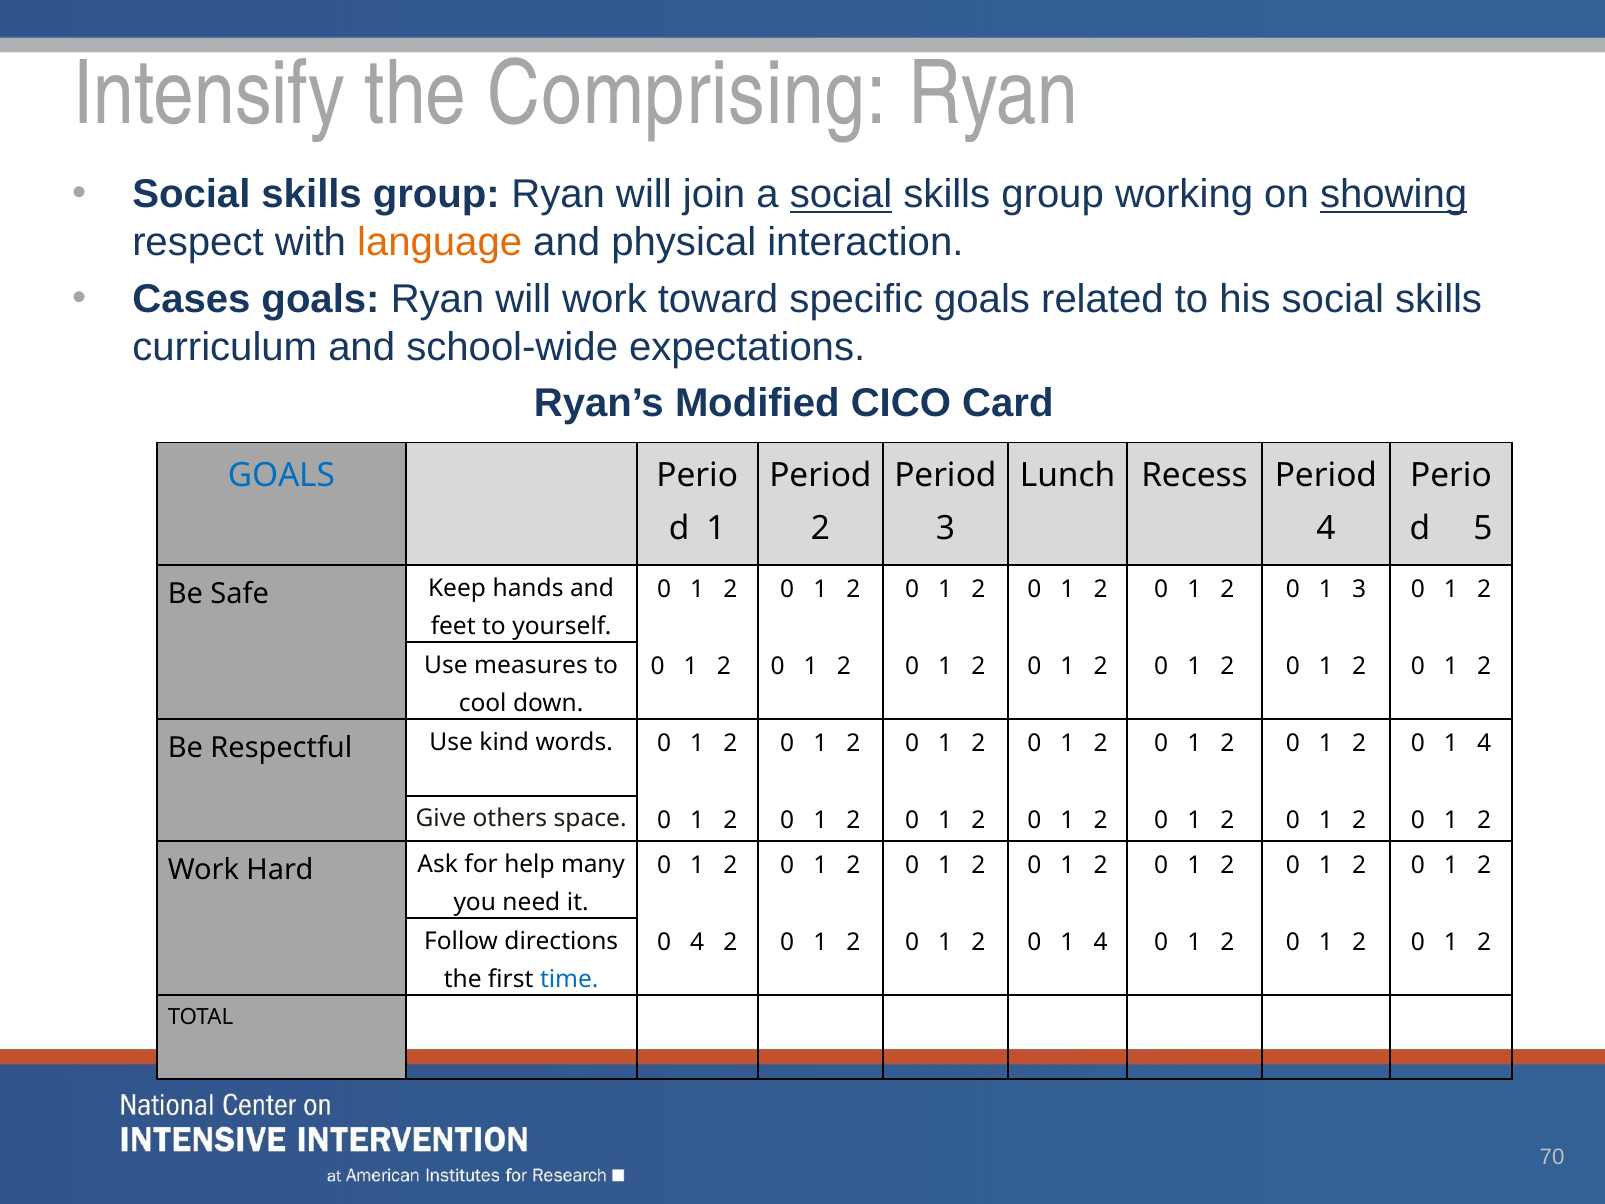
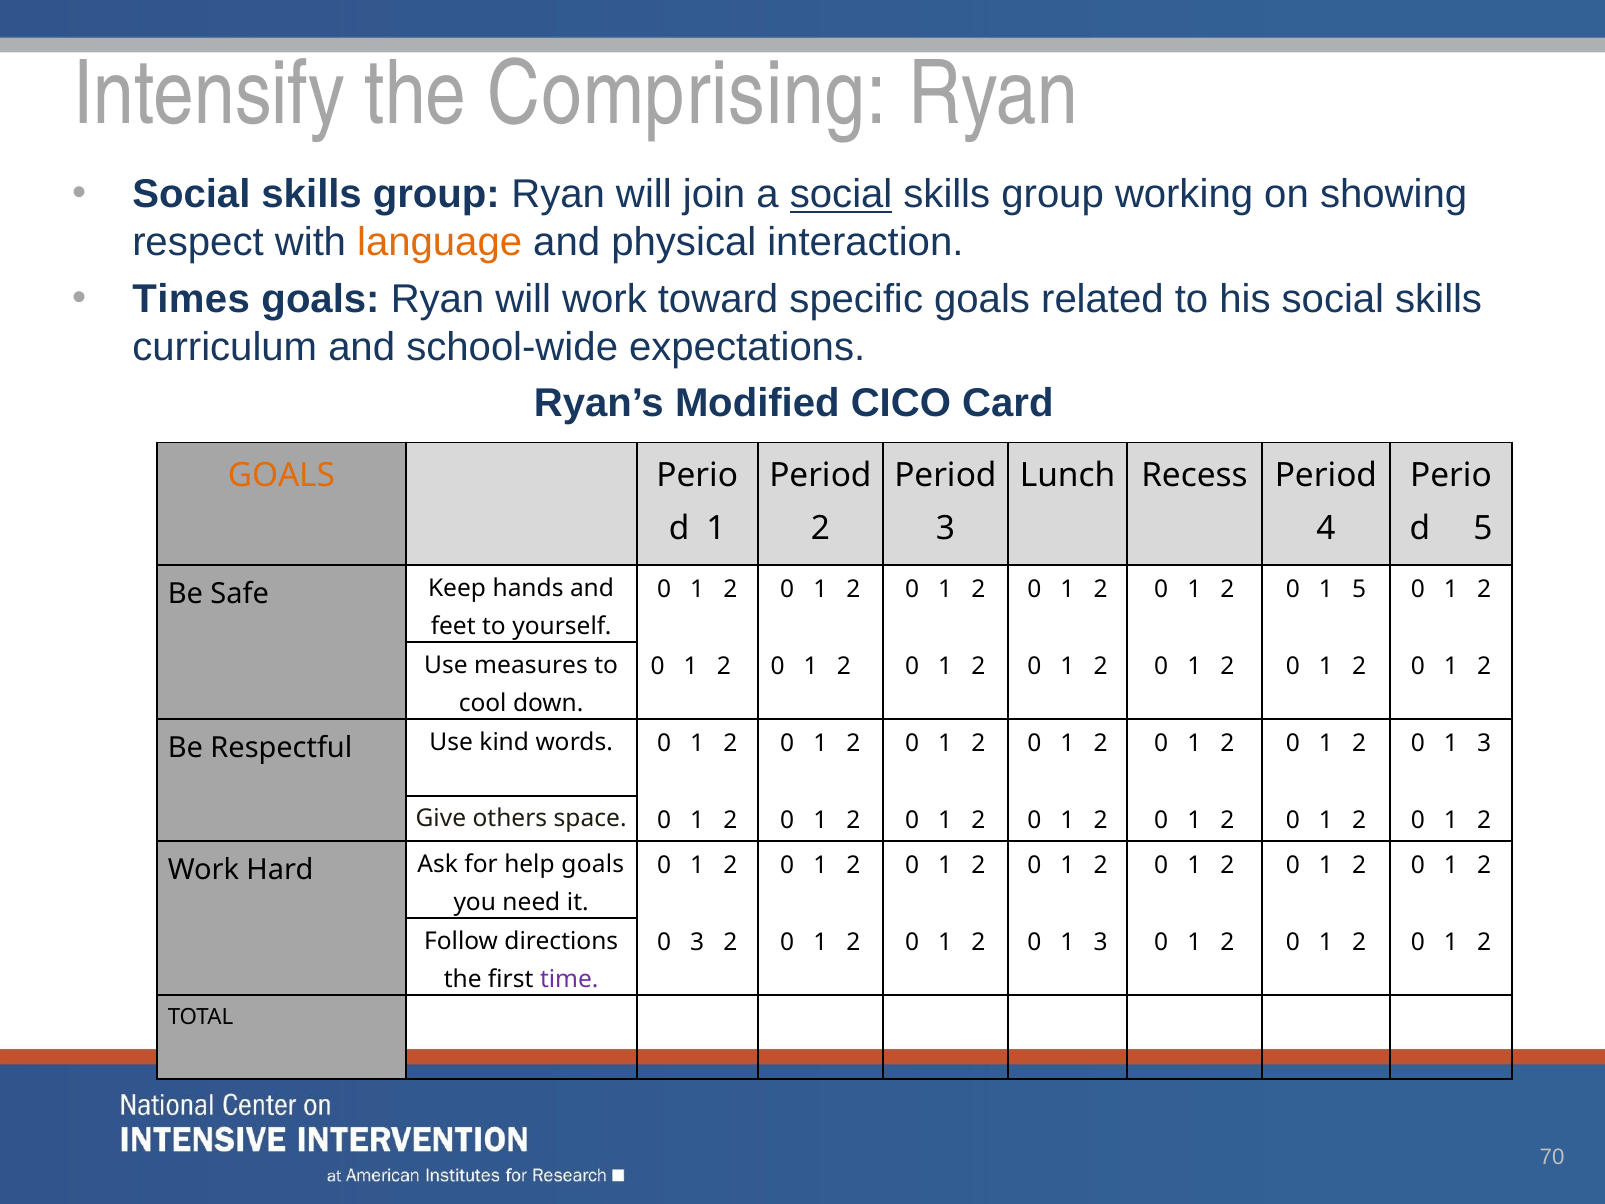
showing underline: present -> none (1394, 195)
Cases: Cases -> Times (191, 299)
GOALS colour: blue -> orange (281, 476)
1 3: 3 -> 5 (1359, 590)
4: 4 -> 3 (1484, 743)
help many: many -> goals (593, 864)
0 4: 4 -> 3 (697, 942)
4: 4 -> 3 (1101, 942)
time colour: blue -> purple (569, 979)
